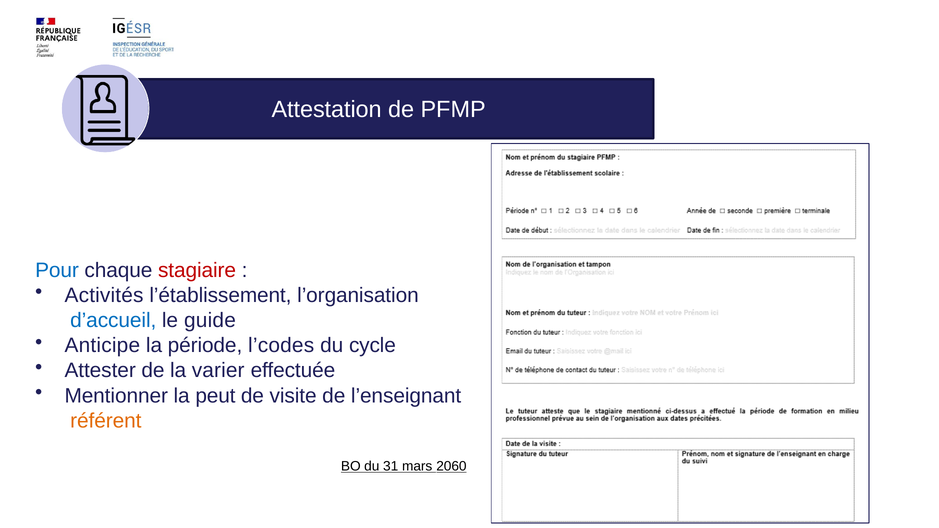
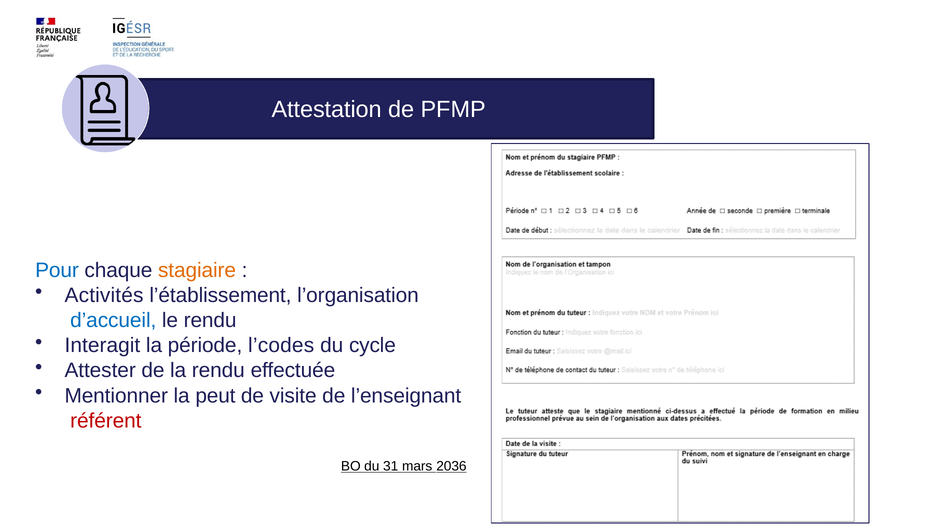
stagiaire colour: red -> orange (197, 271)
le guide: guide -> rendu (210, 321)
Anticipe: Anticipe -> Interagit (102, 346)
la varier: varier -> rendu (218, 371)
référent colour: orange -> red (106, 421)
2060: 2060 -> 2036 (451, 466)
